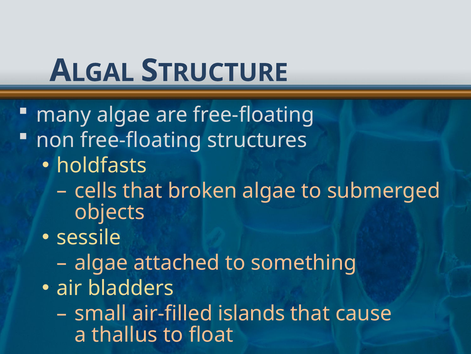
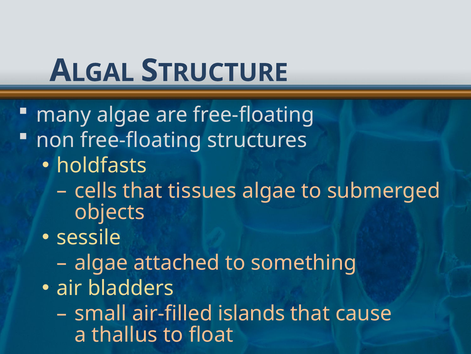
broken: broken -> tissues (202, 190)
